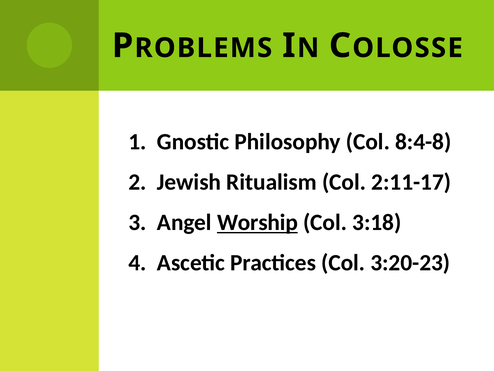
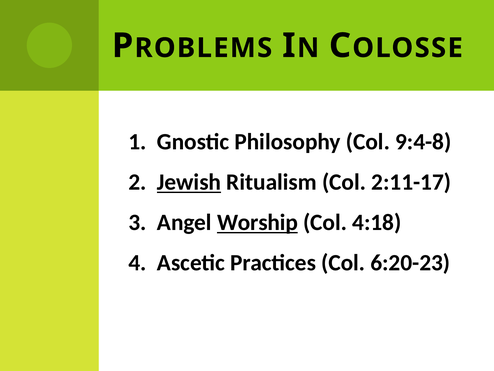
8:4-8: 8:4-8 -> 9:4-8 (423, 142)
Jewish underline: none -> present (189, 182)
3:18: 3:18 -> 4:18 (377, 222)
3:20-23: 3:20-23 -> 6:20-23 (410, 263)
